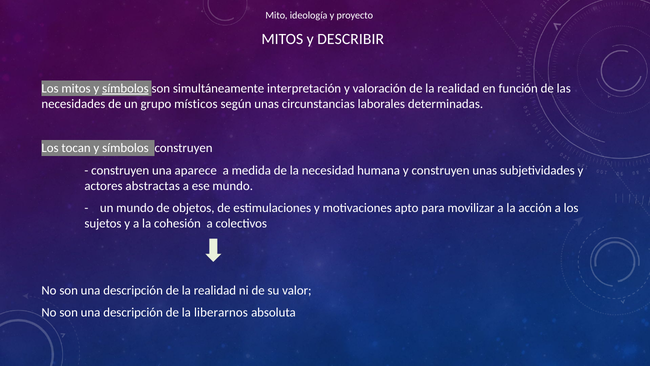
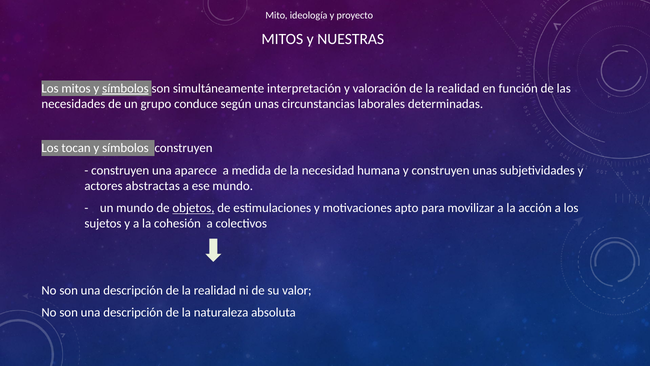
DESCRIBIR: DESCRIBIR -> NUESTRAS (351, 39)
místicos: místicos -> conduce (196, 104)
objetos underline: none -> present (193, 208)
liberarnos: liberarnos -> naturaleza (221, 312)
